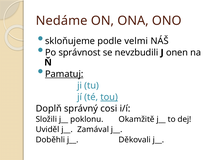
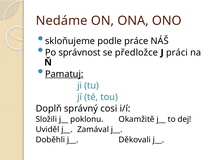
velmi: velmi -> práce (136, 41)
nevzbudili: nevzbudili -> předložce (136, 53)
onen: onen -> práci (177, 53)
tou underline: present -> none (109, 97)
